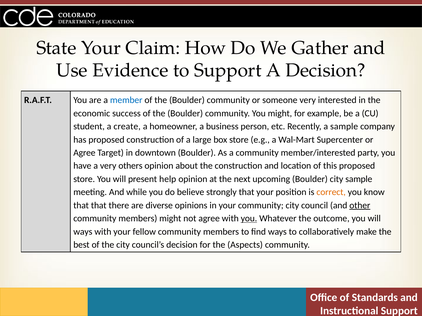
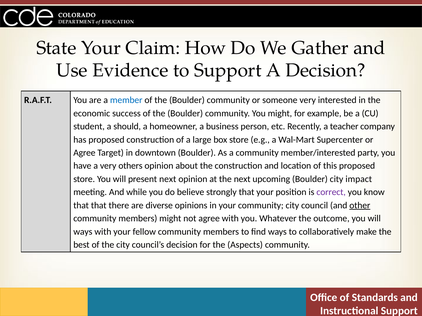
create: create -> should (127, 127)
a sample: sample -> teacher (344, 127)
present help: help -> next (168, 179)
city sample: sample -> impact (359, 179)
correct colour: orange -> purple (331, 193)
you underline: present -> none (249, 219)
